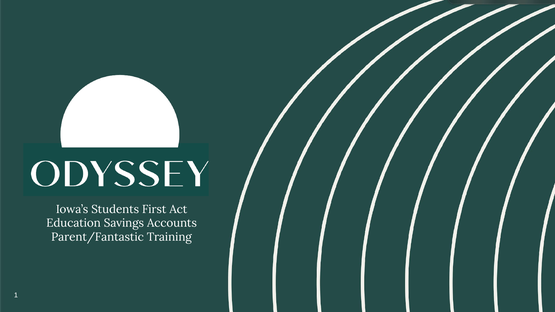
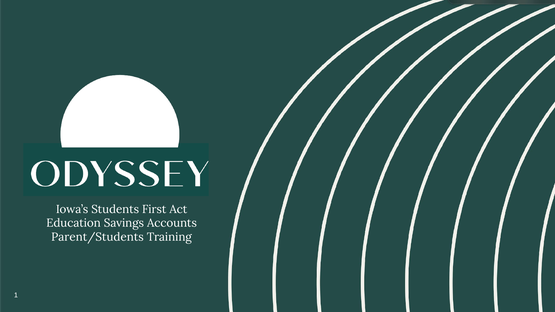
Parent/Fantastic: Parent/Fantastic -> Parent/Students (98, 237)
